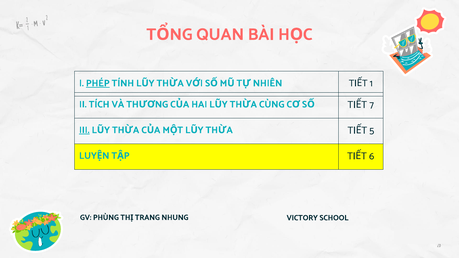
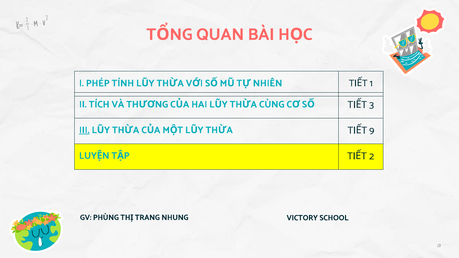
PHÉP underline: present -> none (98, 83)
7: 7 -> 3 (372, 105)
5: 5 -> 9 (372, 130)
6: 6 -> 2 (372, 156)
